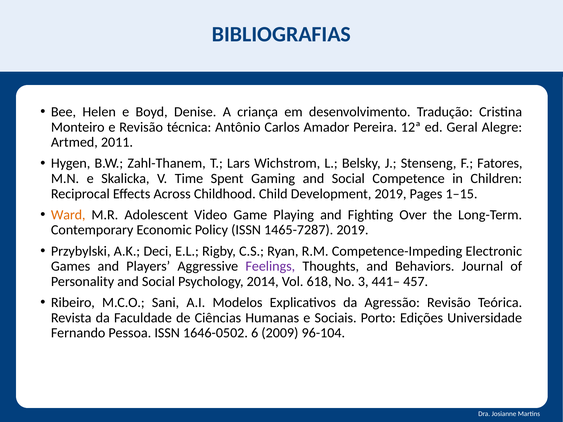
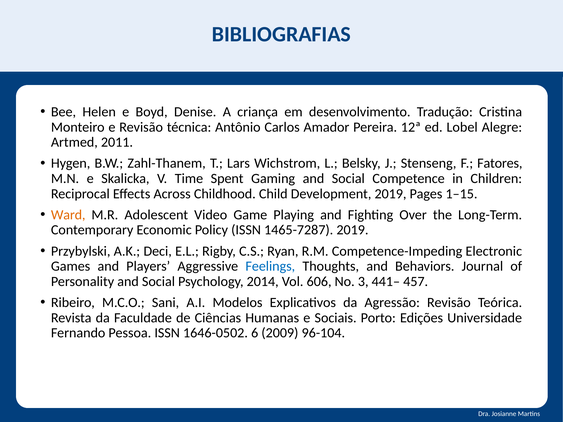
Geral: Geral -> Lobel (462, 127)
Feelings colour: purple -> blue (270, 266)
618: 618 -> 606 (319, 282)
